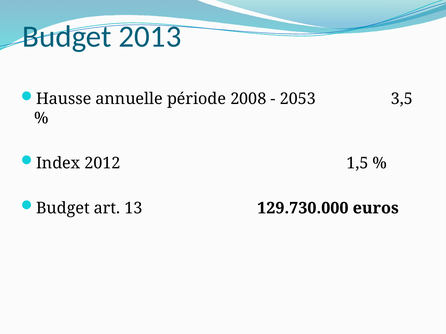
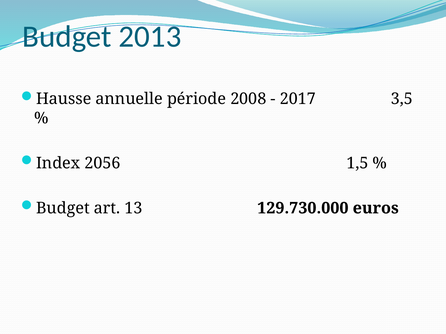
2053: 2053 -> 2017 (298, 99)
2012: 2012 -> 2056 (102, 163)
